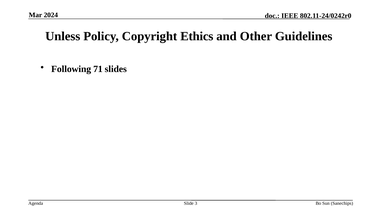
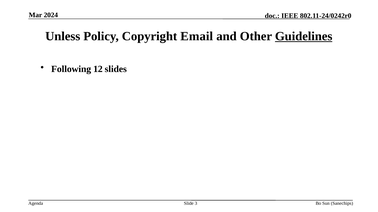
Ethics: Ethics -> Email (197, 36)
Guidelines underline: none -> present (304, 36)
71: 71 -> 12 (98, 69)
